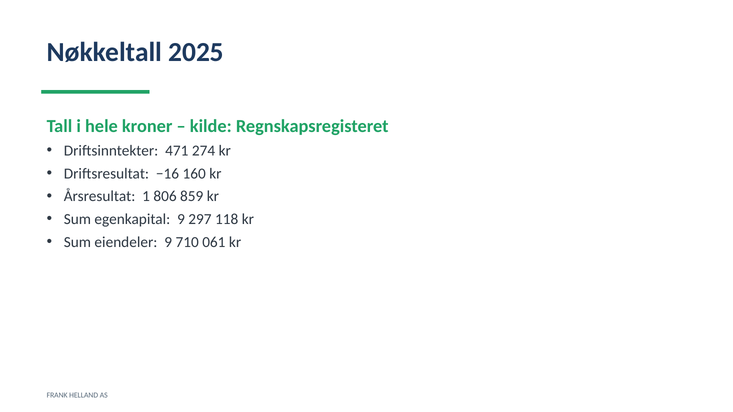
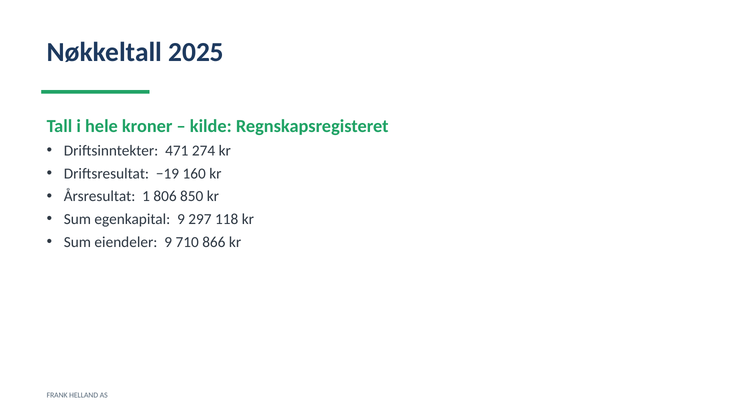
−16: −16 -> −19 (168, 174)
859: 859 -> 850 (192, 197)
061: 061 -> 866 (214, 242)
